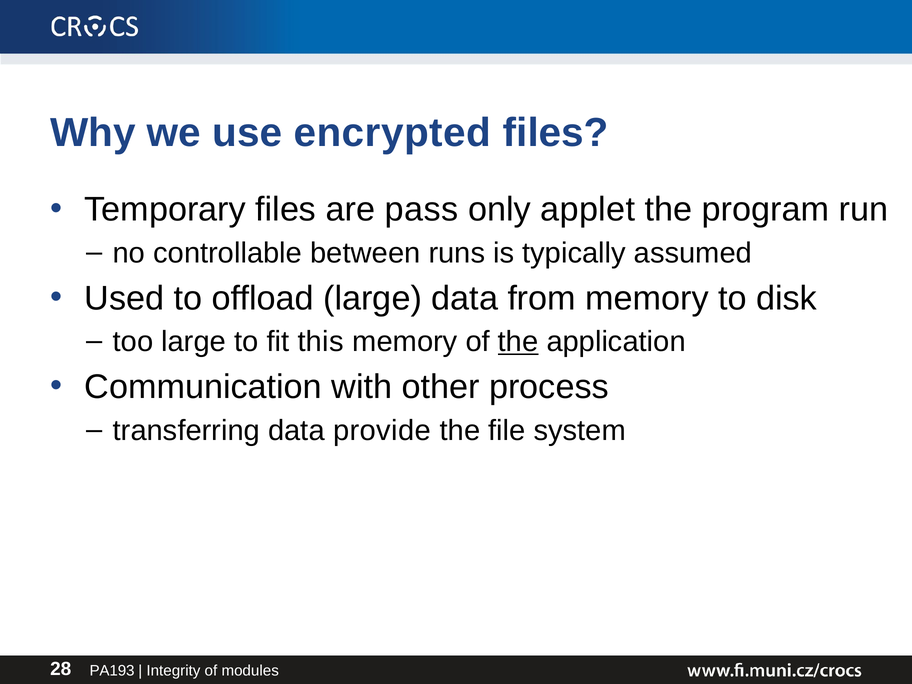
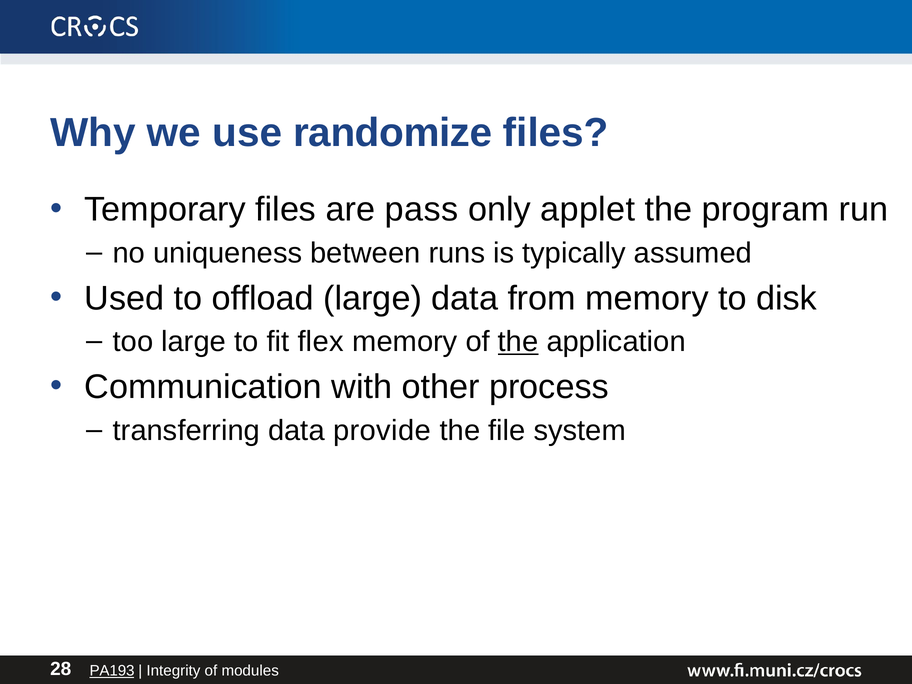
encrypted: encrypted -> randomize (393, 133)
controllable: controllable -> uniqueness (228, 253)
this: this -> flex (321, 342)
PA193 underline: none -> present (112, 671)
